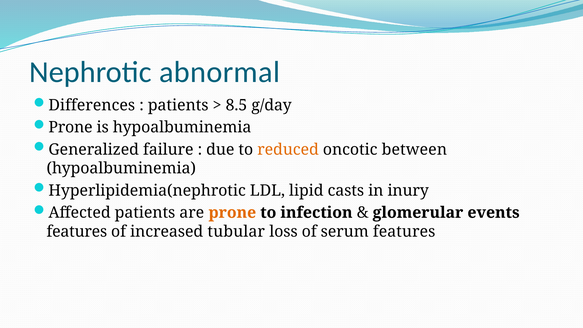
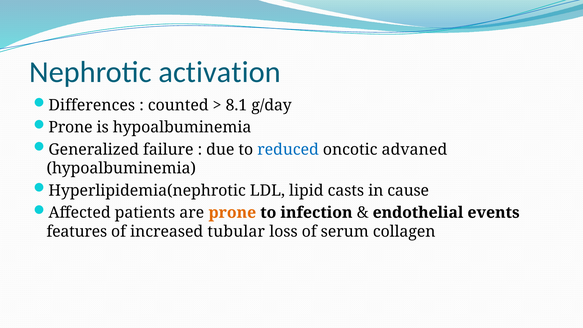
abnormal: abnormal -> activation (220, 72)
patients: patients -> counted (178, 105)
8.5: 8.5 -> 8.1 (236, 105)
reduced colour: orange -> blue (288, 149)
between: between -> advaned (414, 149)
inury: inury -> cause (408, 190)
glomerular: glomerular -> endothelial (418, 213)
serum features: features -> collagen (404, 231)
